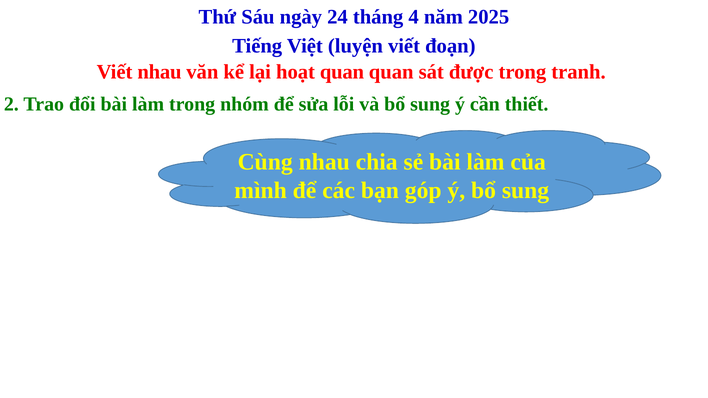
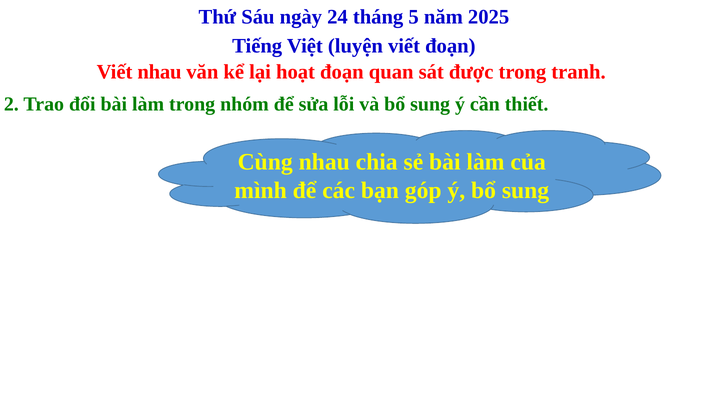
4: 4 -> 5 (414, 17)
hoạt quan: quan -> đoạn (342, 72)
